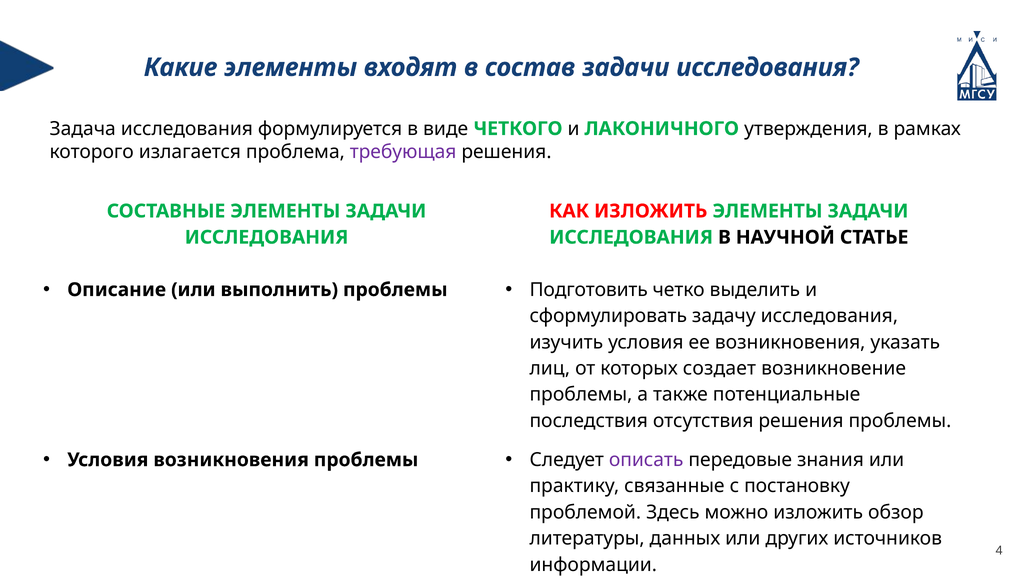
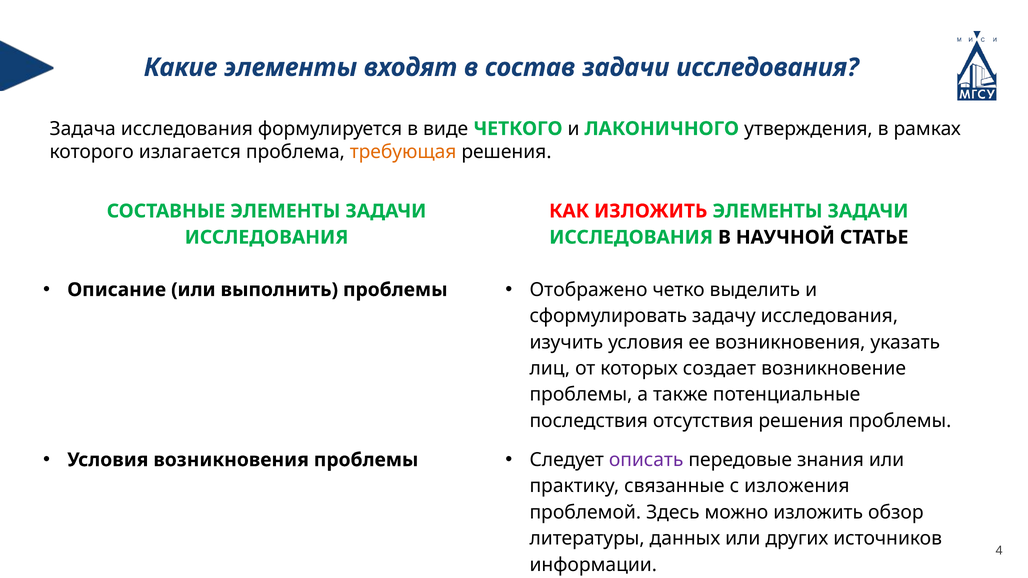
требующая colour: purple -> orange (403, 152)
Подготовить: Подготовить -> Отображено (589, 290)
постановку: постановку -> изложения (797, 486)
